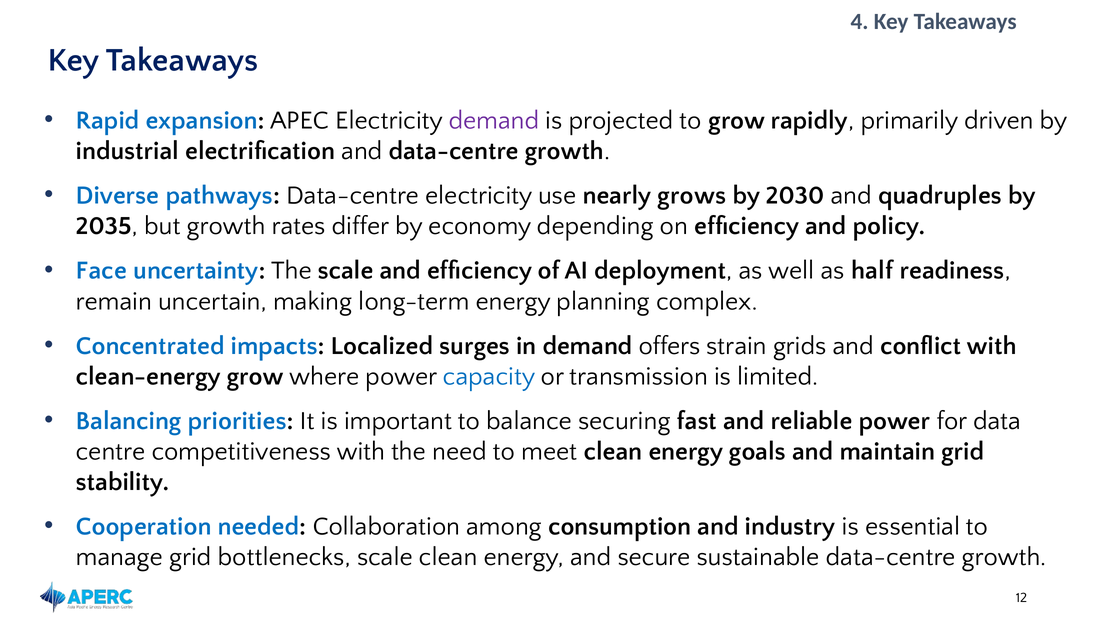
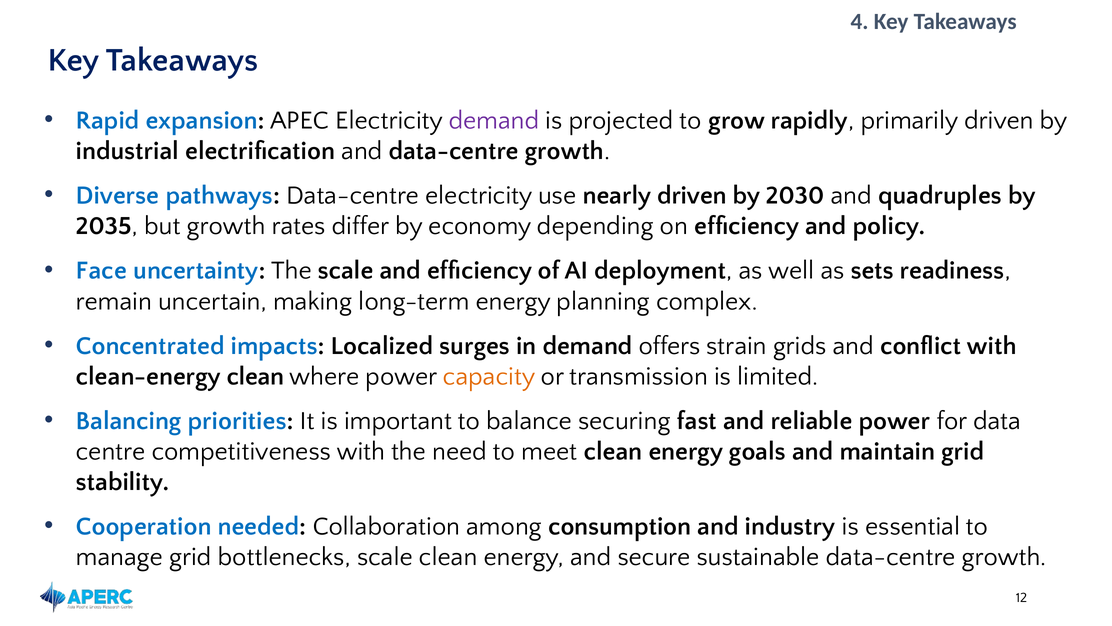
nearly grows: grows -> driven (692, 195)
half: half -> sets (872, 270)
clean-energy grow: grow -> clean (255, 376)
capacity colour: blue -> orange (489, 376)
